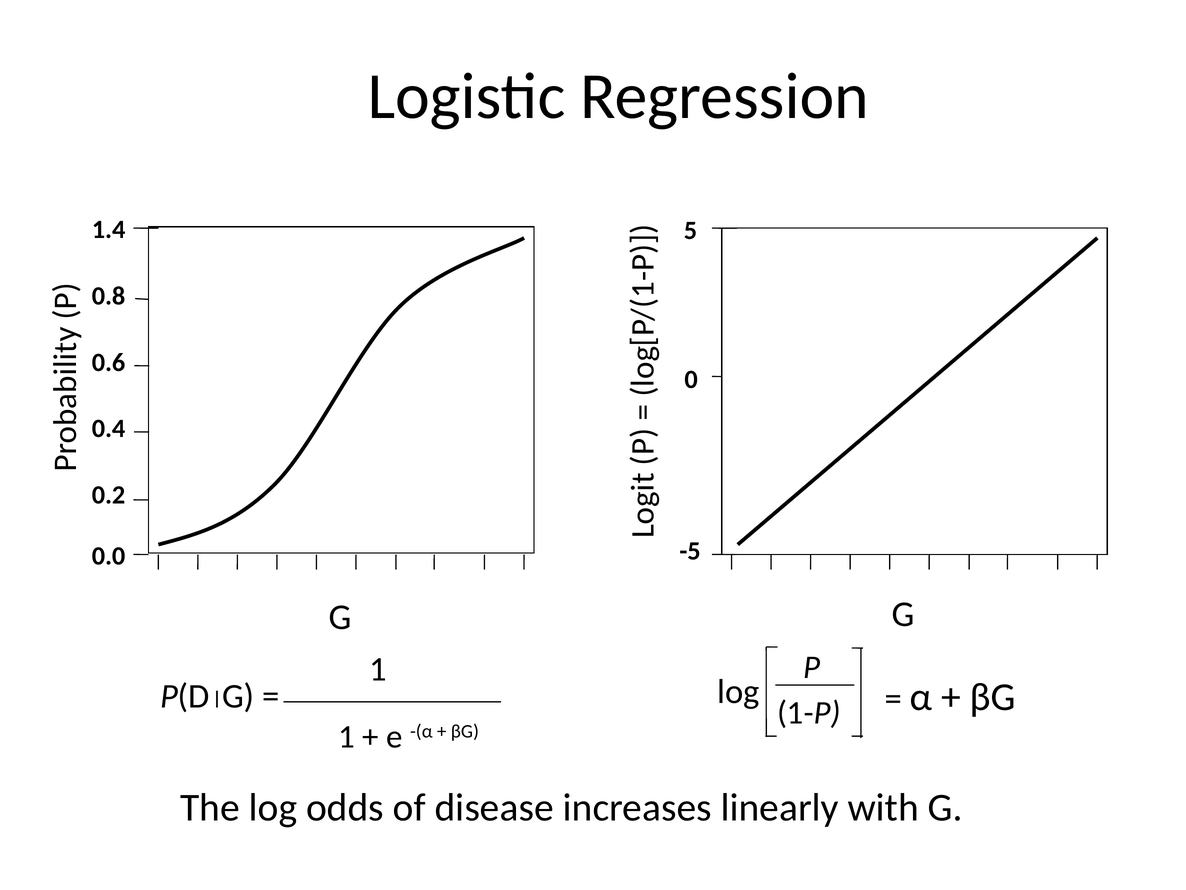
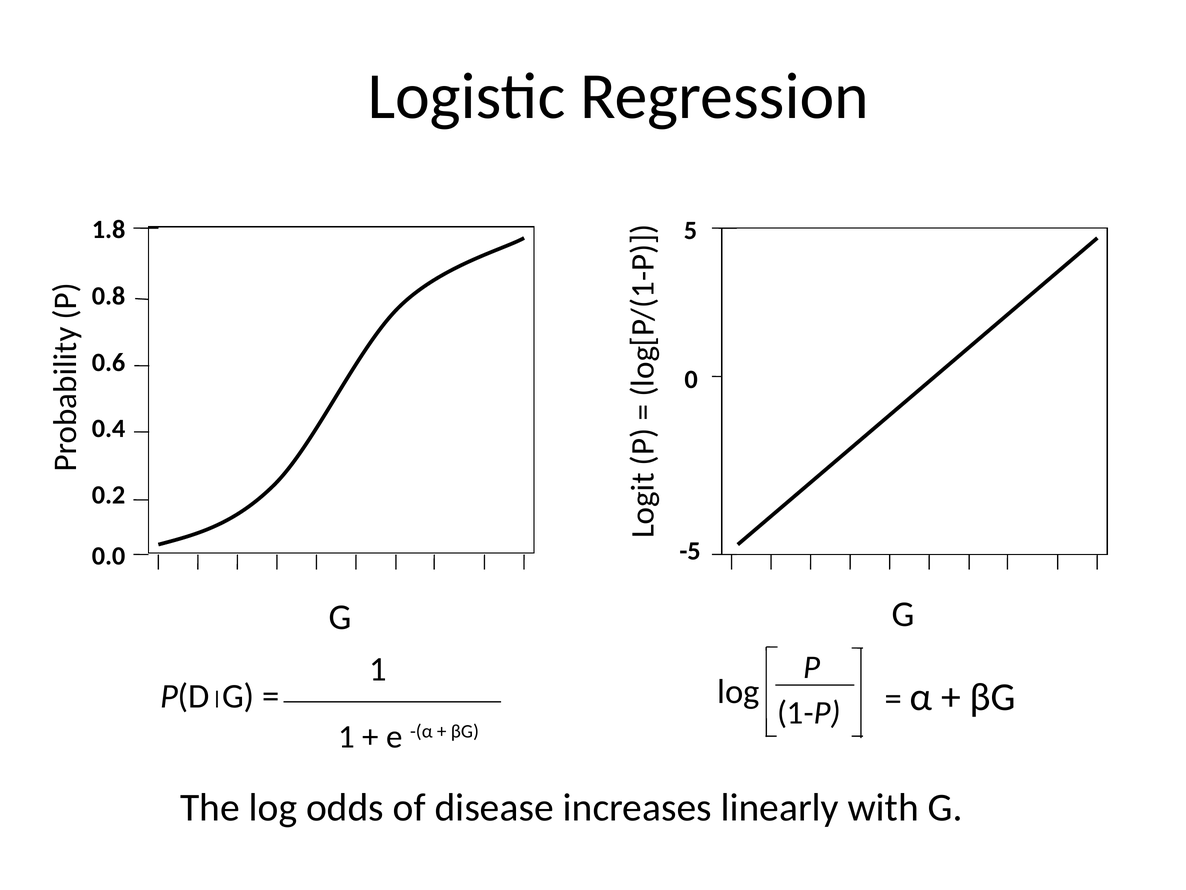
1.4: 1.4 -> 1.8 (109, 230)
